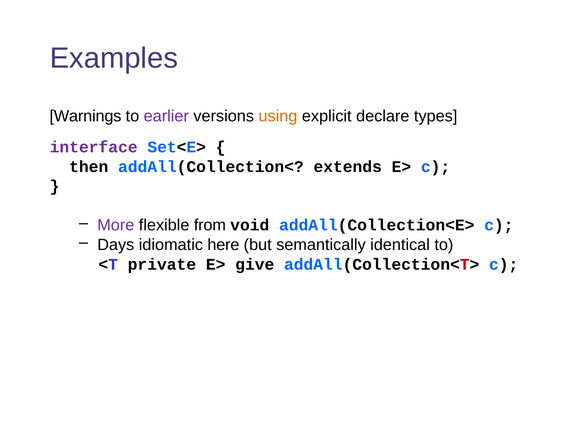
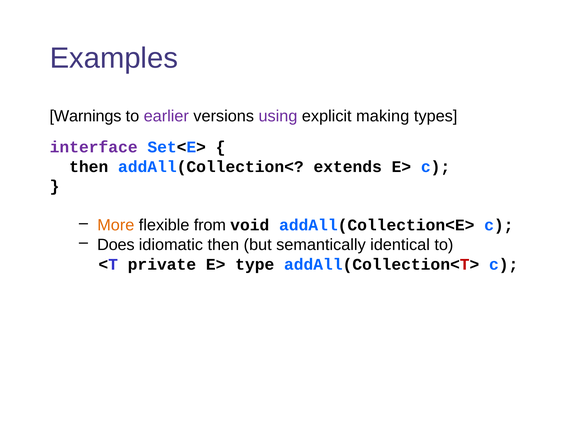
using colour: orange -> purple (278, 116)
declare: declare -> making (383, 116)
More colour: purple -> orange (116, 225)
Days: Days -> Does (116, 245)
idiomatic here: here -> then (223, 245)
give: give -> type (255, 264)
